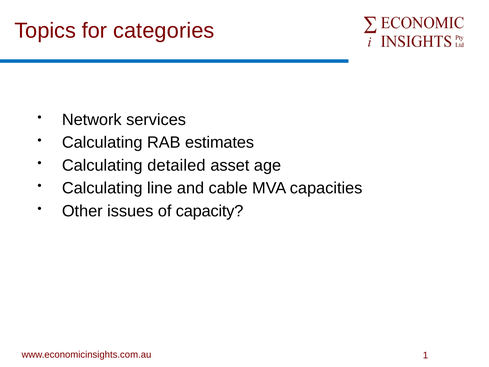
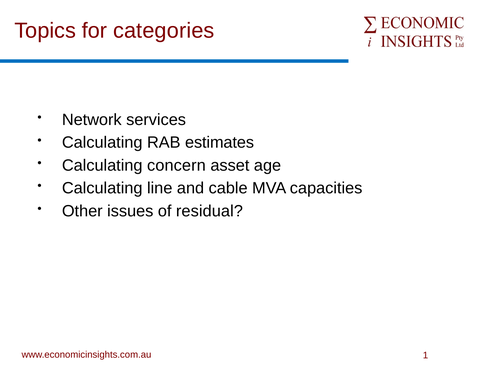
detailed: detailed -> concern (176, 165)
capacity: capacity -> residual (209, 211)
